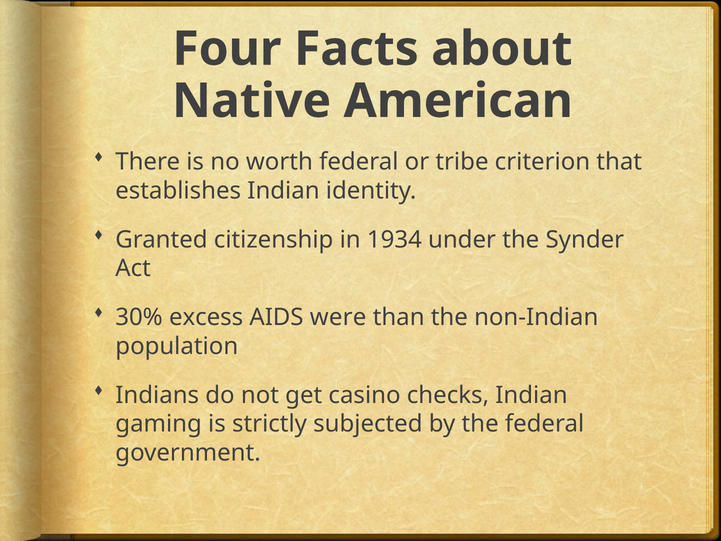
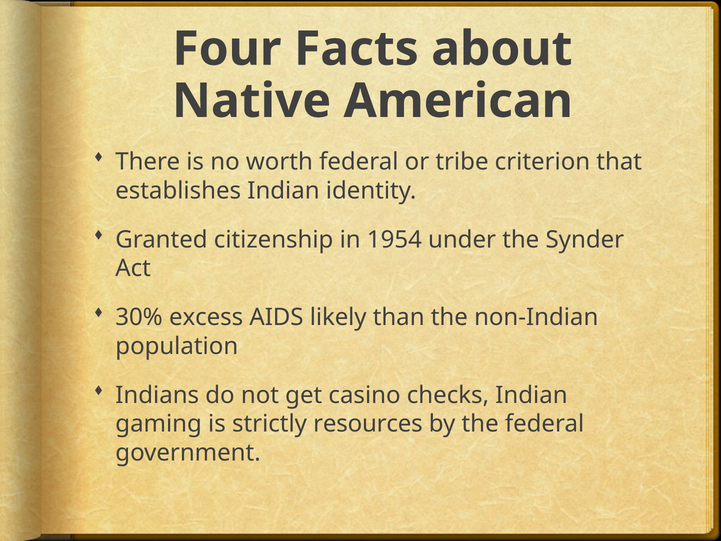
1934: 1934 -> 1954 (394, 240)
were: were -> likely (338, 317)
subjected: subjected -> resources (368, 424)
